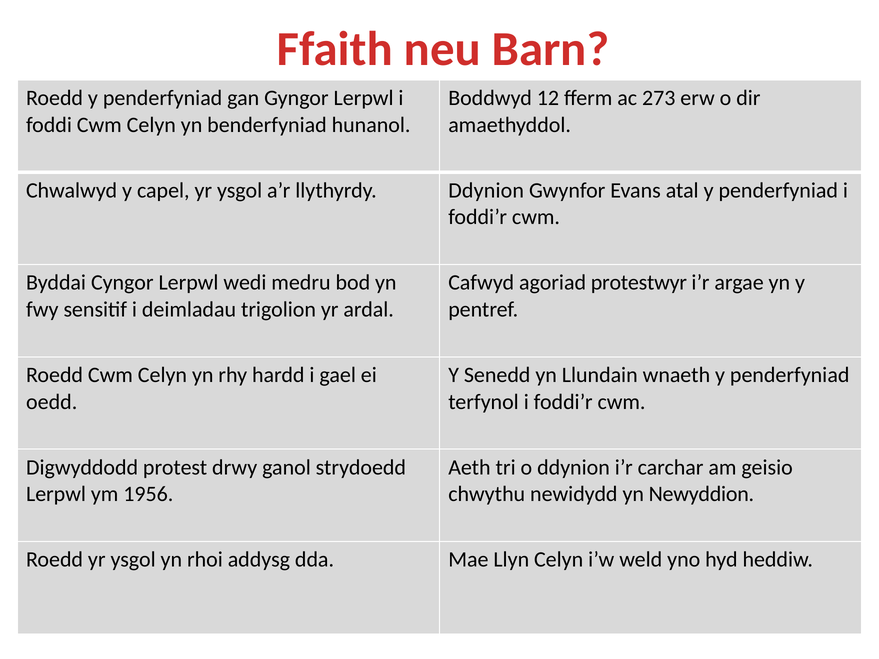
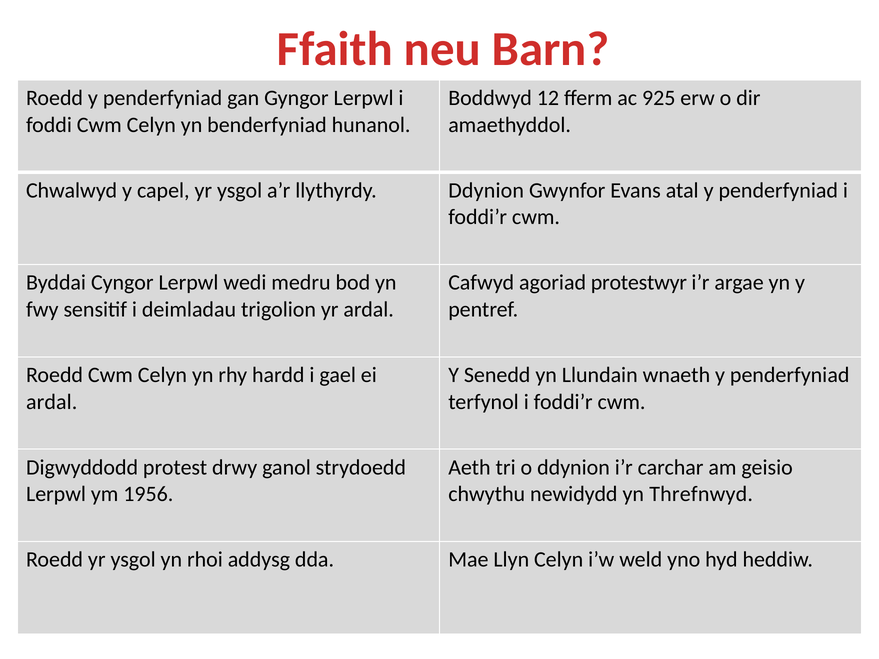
273: 273 -> 925 (659, 98)
oedd: oedd -> ardal (52, 402)
Newyddion: Newyddion -> Threfnwyd (701, 494)
